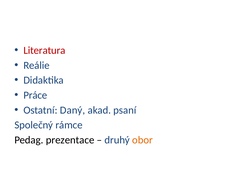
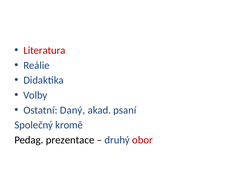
Práce: Práce -> Volby (35, 95)
rámce: rámce -> kromě (69, 125)
obor colour: orange -> red (142, 140)
